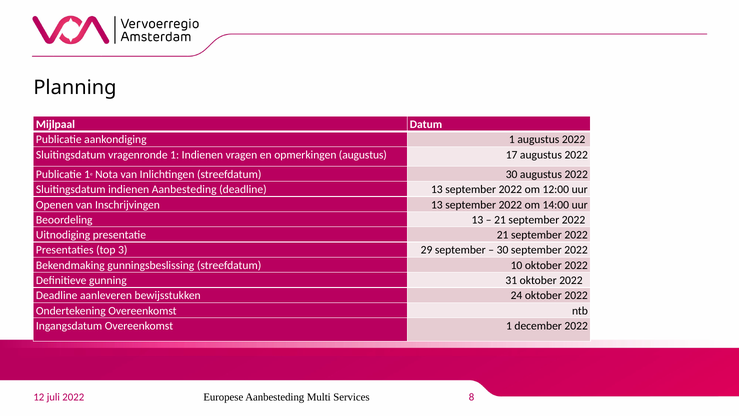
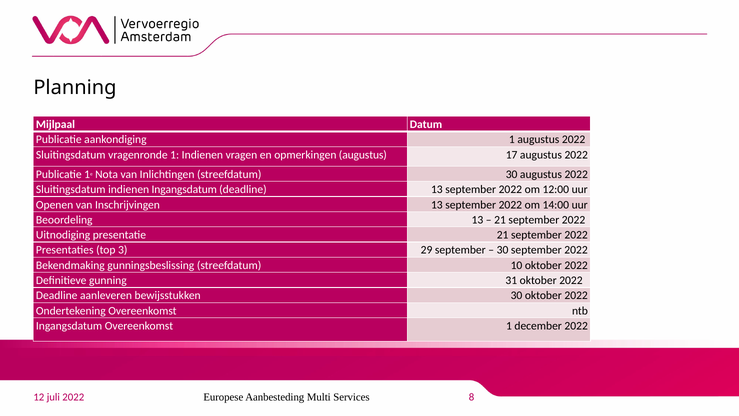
indienen Aanbesteding: Aanbesteding -> Ingangsdatum (184, 189)
bewijsstukken 24: 24 -> 30 (516, 295)
